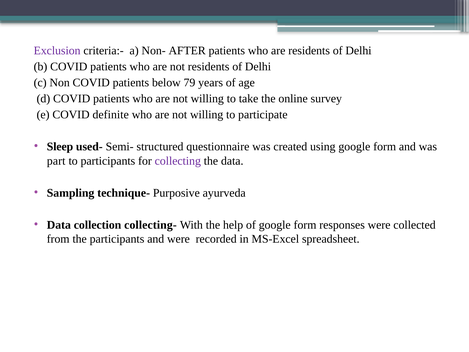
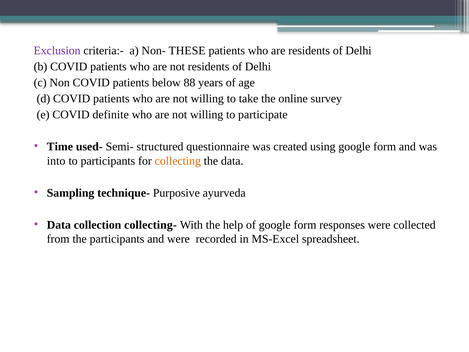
AFTER: AFTER -> THESE (187, 50)
79: 79 -> 88 (189, 83)
Sleep: Sleep -> Time (60, 147)
part: part -> into (56, 161)
collecting colour: purple -> orange (178, 161)
